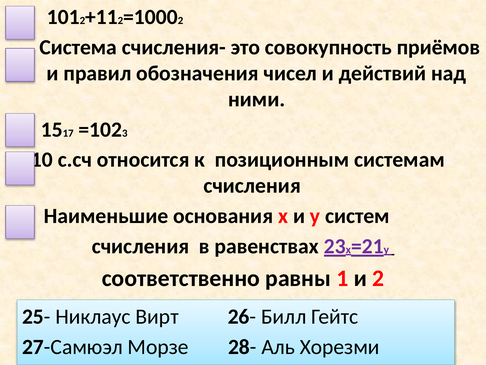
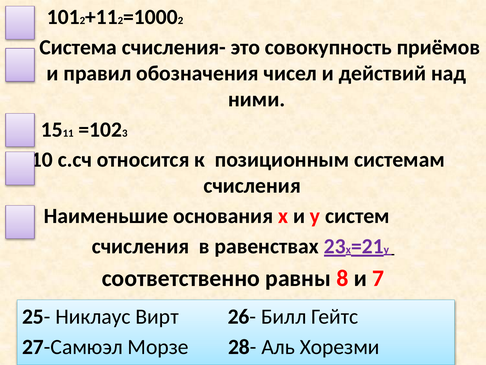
17: 17 -> 11 (68, 133)
равны 1: 1 -> 8 (343, 278)
и 2: 2 -> 7 (378, 278)
